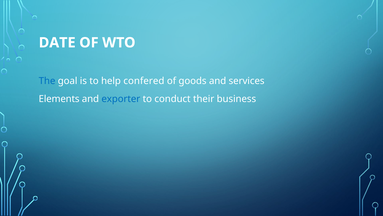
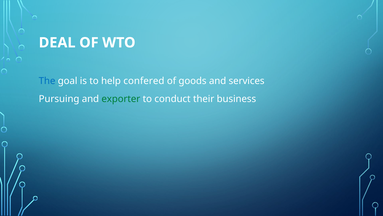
DATE: DATE -> DEAL (57, 43)
Elements: Elements -> Pursuing (59, 99)
exporter colour: blue -> green (121, 99)
